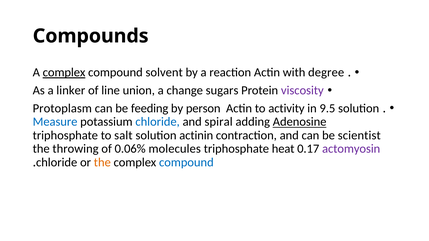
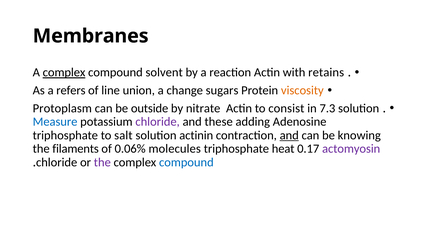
Compounds: Compounds -> Membranes (91, 36)
degree: degree -> retains (326, 73)
linker: linker -> refers (71, 91)
viscosity colour: purple -> orange (302, 91)
feeding: feeding -> outside (150, 109)
person: person -> nitrate (203, 109)
activity: activity -> consist (286, 109)
9.5: 9.5 -> 7.3 (327, 109)
chloride colour: blue -> purple (158, 122)
spiral: spiral -> these (219, 122)
Adenosine underline: present -> none (300, 122)
and underline: none -> present (289, 136)
scientist: scientist -> knowing (359, 136)
throwing: throwing -> filaments (76, 149)
the colour: orange -> purple (102, 163)
